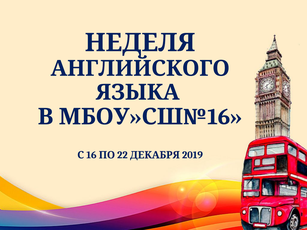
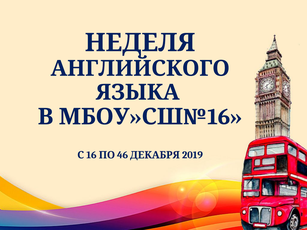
22: 22 -> 46 (123, 155)
